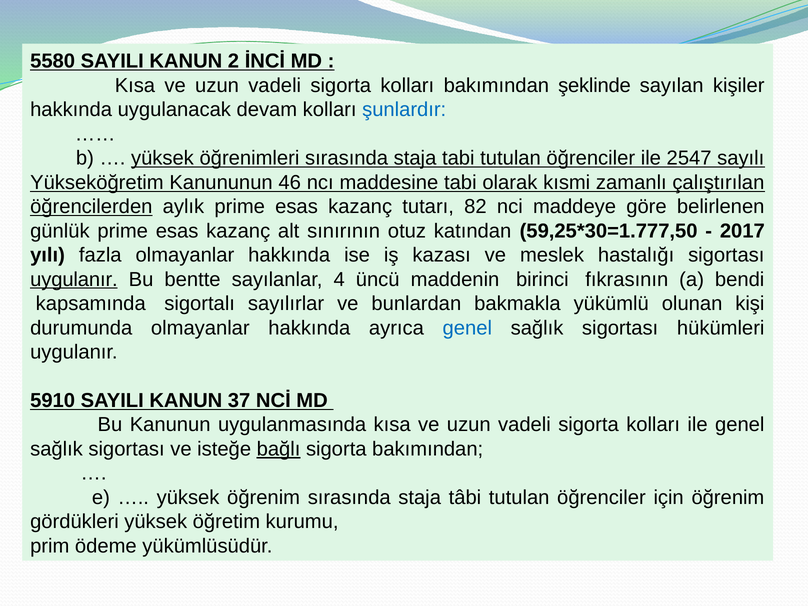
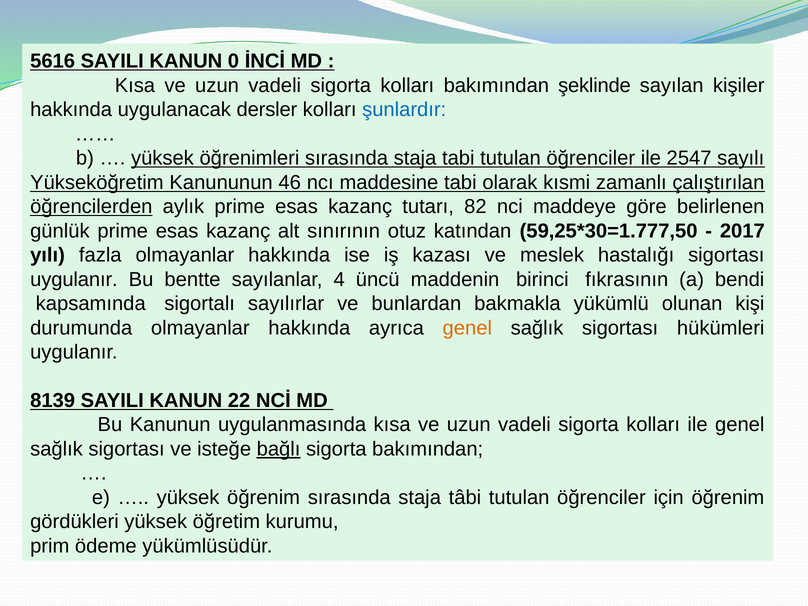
5580: 5580 -> 5616 (53, 61)
2: 2 -> 0 (233, 61)
devam: devam -> dersler (267, 110)
uygulanır underline: present -> none (74, 279)
genel colour: blue -> orange (467, 328)
5910: 5910 -> 8139 (53, 401)
37: 37 -> 22 (239, 401)
